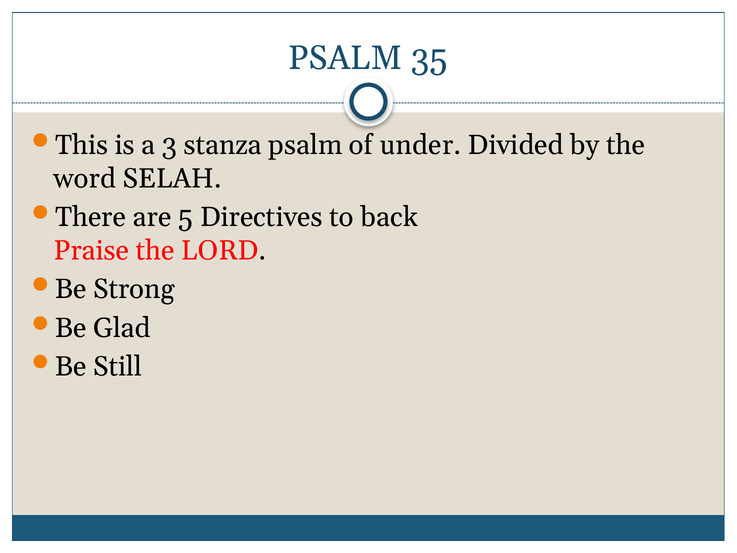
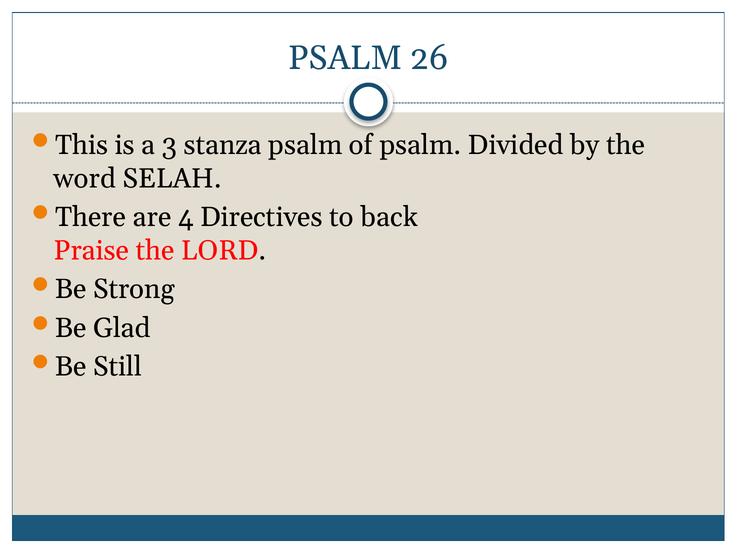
35: 35 -> 26 (429, 58)
of under: under -> psalm (420, 145)
5: 5 -> 4 (186, 217)
